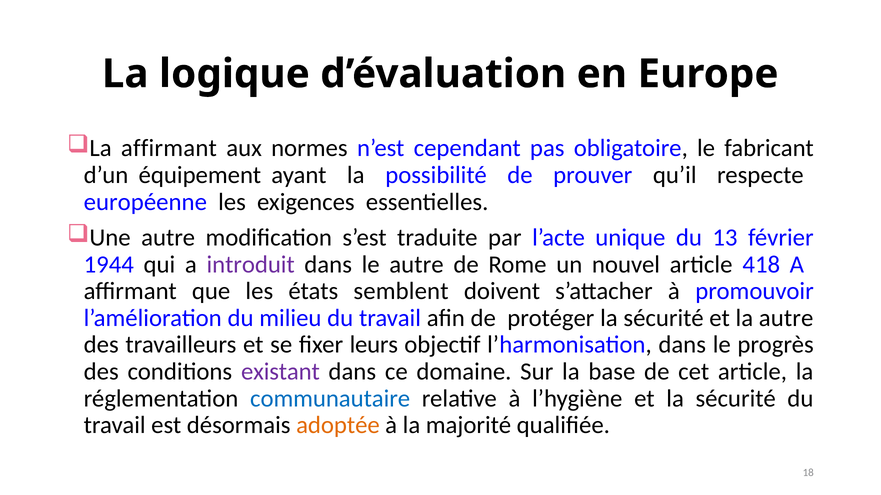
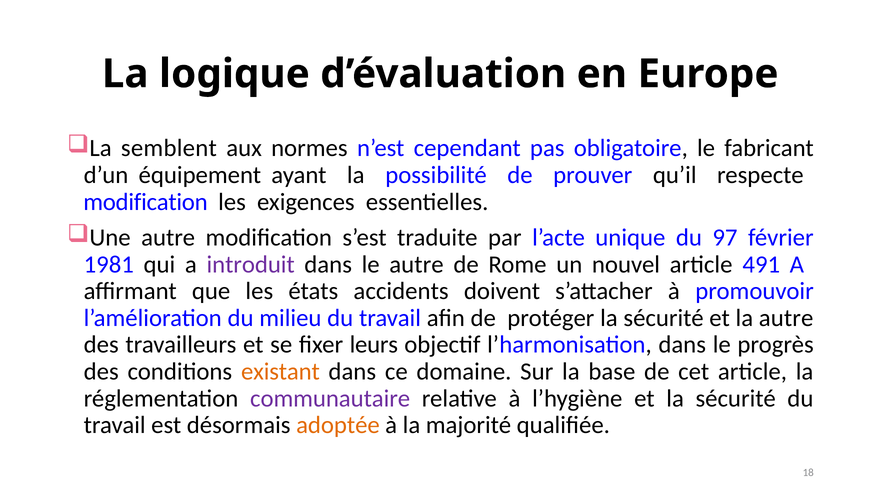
La affirmant: affirmant -> semblent (169, 148)
européenne: européenne -> modification (145, 202)
13: 13 -> 97 (725, 238)
1944: 1944 -> 1981 (109, 265)
418: 418 -> 491 (761, 265)
semblent: semblent -> accidents (401, 292)
existant colour: purple -> orange (280, 372)
communautaire colour: blue -> purple (330, 399)
